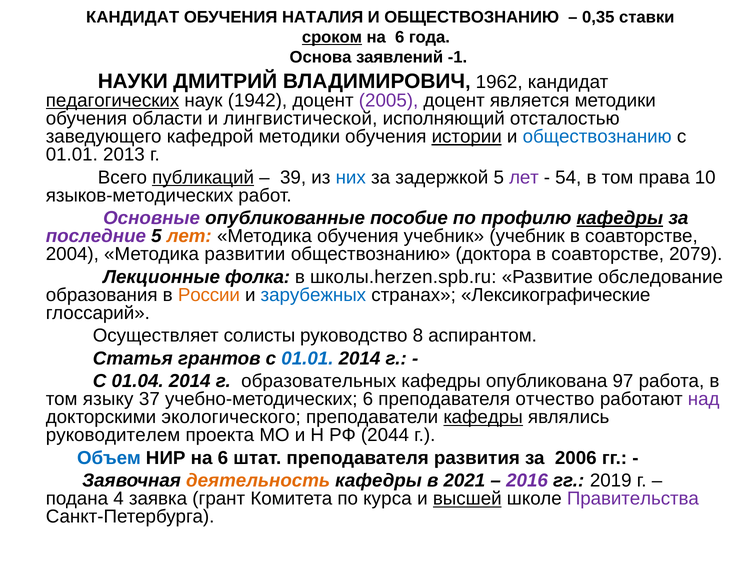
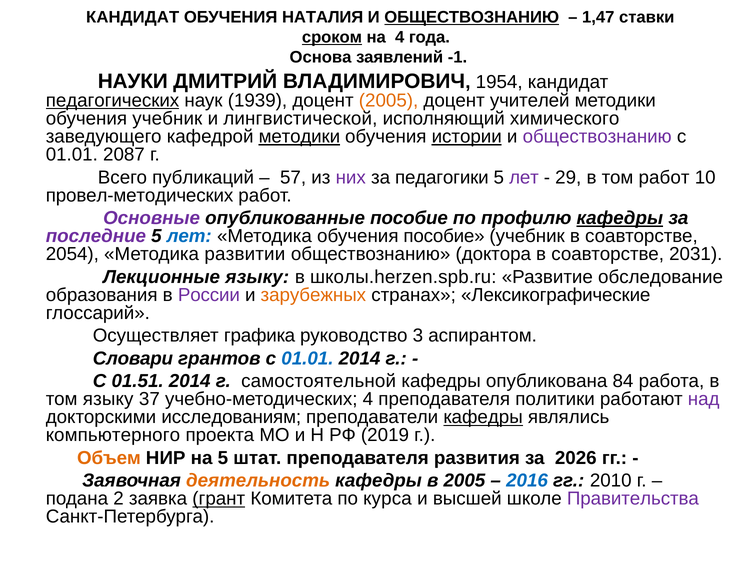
ОБЩЕСТВОЗНАНИЮ underline: none -> present (472, 17)
0,35: 0,35 -> 1,47 (598, 17)
6: 6 -> 4 (400, 37)
1962: 1962 -> 1954 (499, 82)
1942: 1942 -> 1939 (257, 101)
2005 colour: purple -> orange (389, 101)
является: является -> учителей (530, 101)
обучения области: области -> учебник (167, 119)
отсталостью: отсталостью -> химического (565, 119)
методики underline: none -> present (299, 137)
обществознанию colour: blue -> purple (597, 137)
2013: 2013 -> 2087 (124, 155)
публикаций underline: present -> none (203, 178)
39: 39 -> 57 (293, 178)
них colour: blue -> purple (351, 178)
задержкой: задержкой -> педагогики (442, 178)
54: 54 -> 29 (568, 178)
том права: права -> работ (664, 178)
языков-методических: языков-методических -> провел-методических (140, 196)
лет colour: orange -> blue (189, 236)
обучения учебник: учебник -> пособие (444, 236)
2004: 2004 -> 2054 (72, 254)
2079: 2079 -> 2031 (696, 254)
Лекционные фолка: фолка -> языку (257, 277)
России colour: orange -> purple (209, 295)
зарубежных colour: blue -> orange (313, 295)
солисты: солисты -> графика (260, 336)
8: 8 -> 3 (418, 336)
Статья: Статья -> Словари (133, 359)
01.04: 01.04 -> 01.51 (138, 381)
образовательных: образовательных -> самостоятельной (319, 381)
97: 97 -> 84 (623, 381)
учебно-методических 6: 6 -> 4 (368, 399)
отчество: отчество -> политики (555, 399)
экологического: экологического -> исследованиям (231, 417)
руководителем: руководителем -> компьютерного (113, 435)
2044: 2044 -> 2019 (385, 435)
Объем colour: blue -> orange (109, 458)
НИР на 6: 6 -> 5 (223, 458)
2006: 2006 -> 2026 (576, 458)
в 2021: 2021 -> 2005 (464, 481)
2016 colour: purple -> blue (527, 481)
2019: 2019 -> 2010 (611, 481)
4: 4 -> 2 (119, 499)
грант underline: none -> present (219, 499)
высшей underline: present -> none (467, 499)
